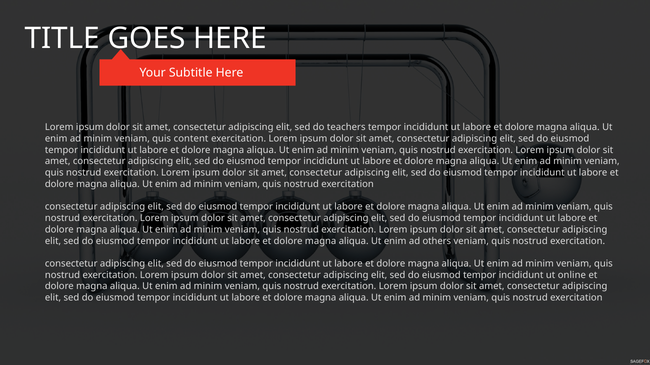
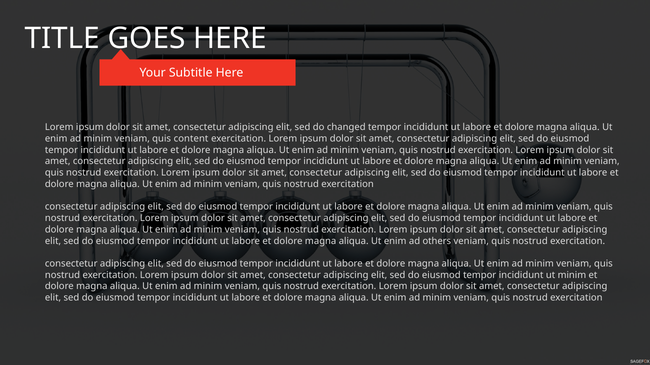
teachers: teachers -> changed (346, 127)
ut online: online -> minim (572, 275)
